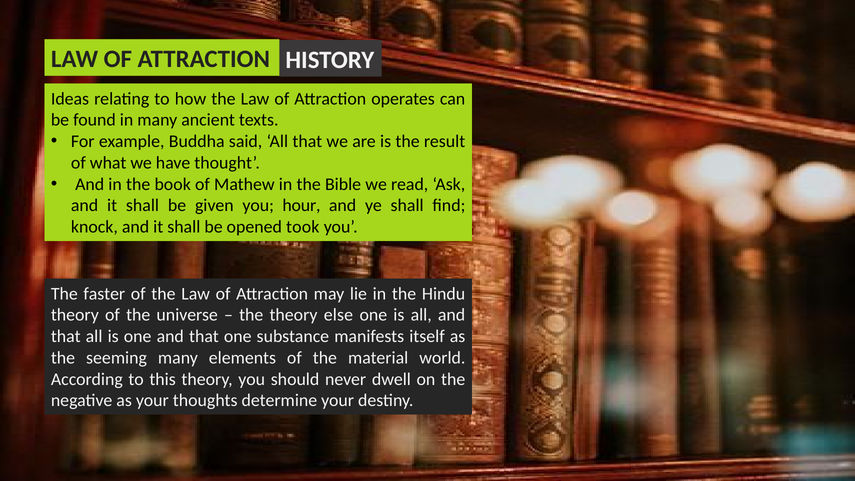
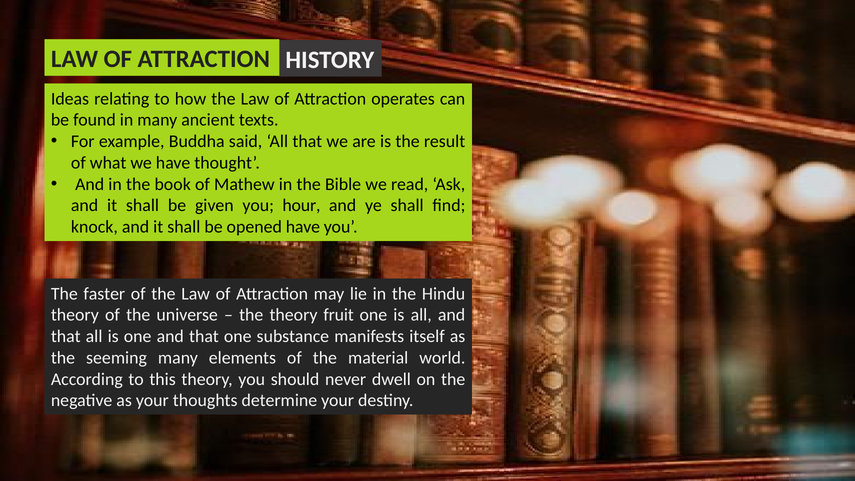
opened took: took -> have (303, 227)
else: else -> fruit (339, 315)
